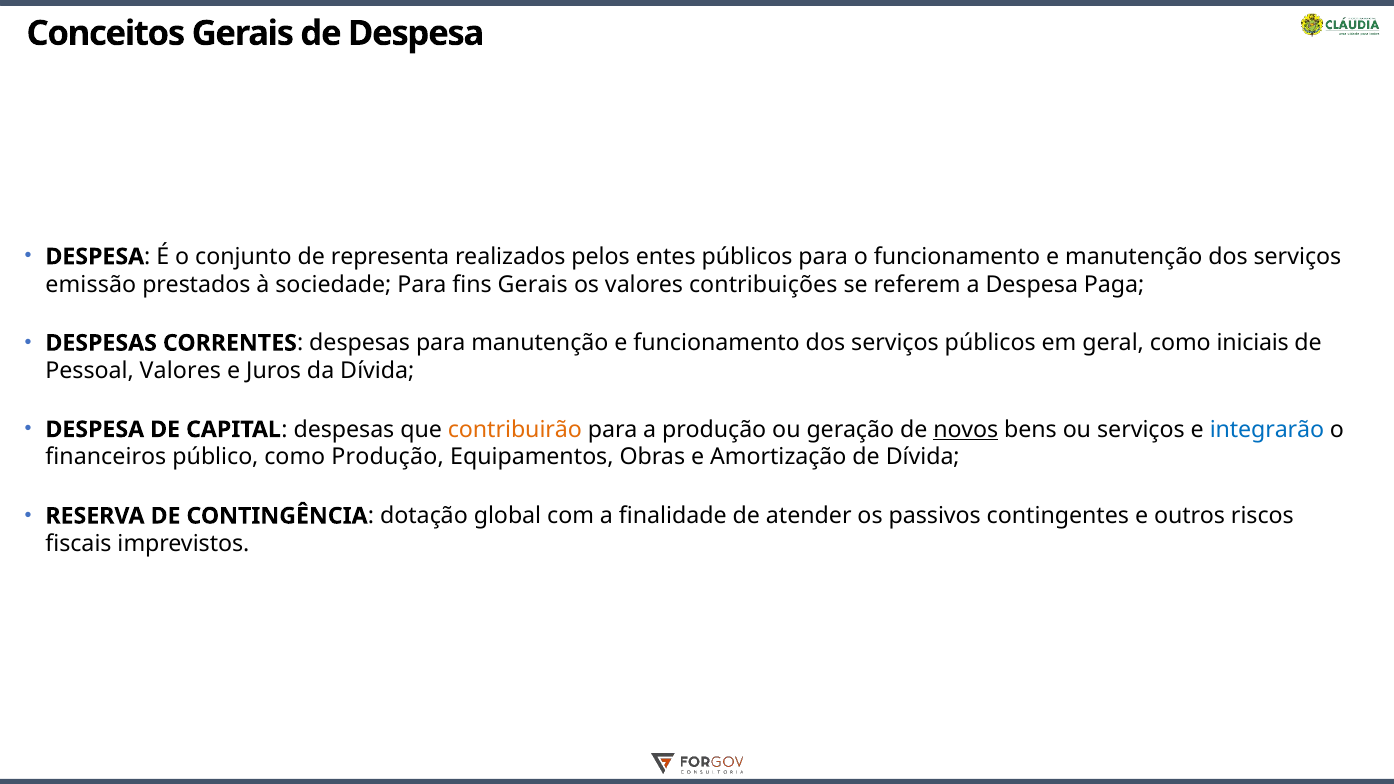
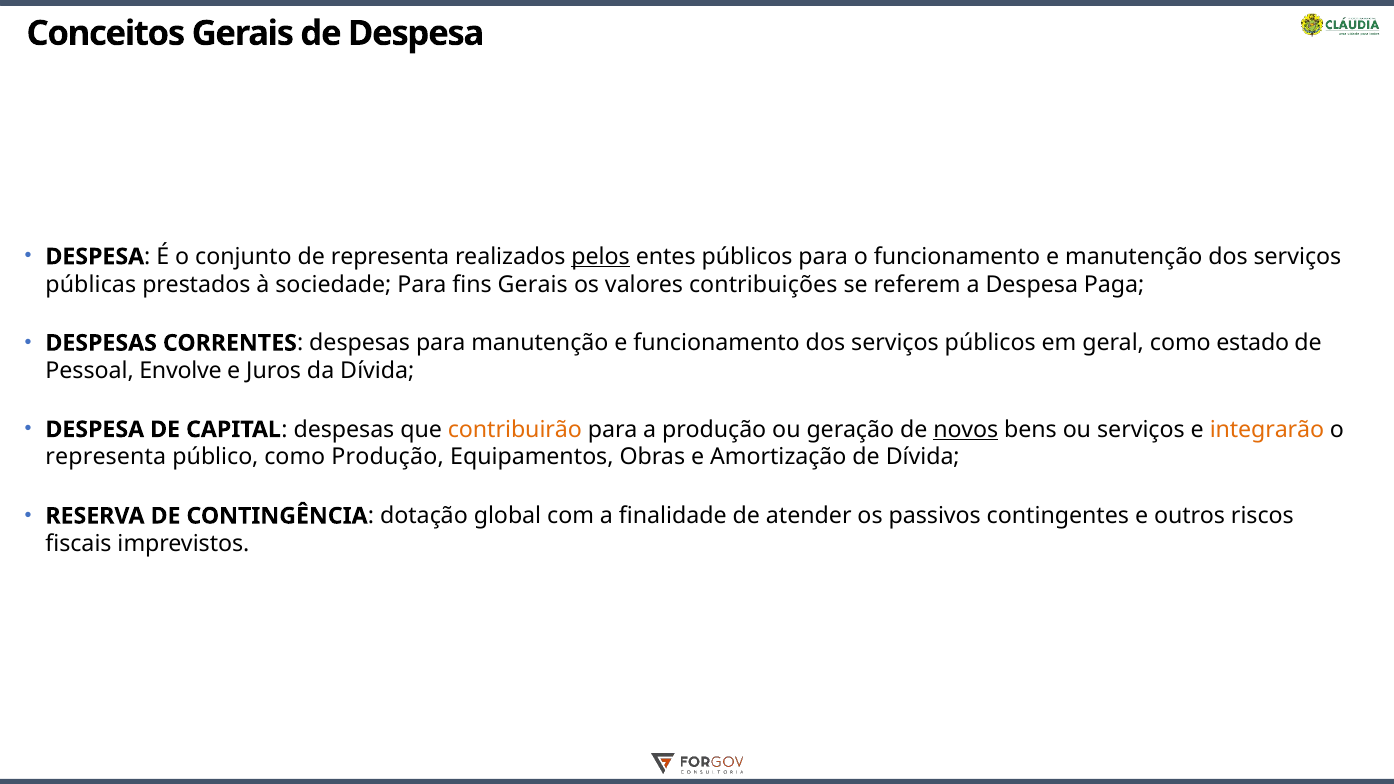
pelos underline: none -> present (601, 257)
emissão: emissão -> públicas (91, 284)
iniciais: iniciais -> estado (1253, 343)
Pessoal Valores: Valores -> Envolve (181, 371)
integrarão colour: blue -> orange (1267, 430)
financeiros: financeiros -> representa (106, 457)
